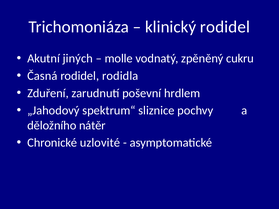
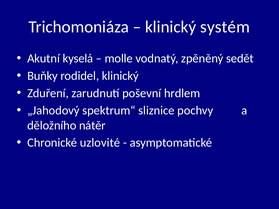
klinický rodidel: rodidel -> systém (225, 27)
jiných: jiných -> kyselá (78, 59)
cukru: cukru -> sedět (240, 59)
Časná: Časná -> Buňky (42, 76)
rodidel rodidla: rodidla -> klinický (120, 76)
